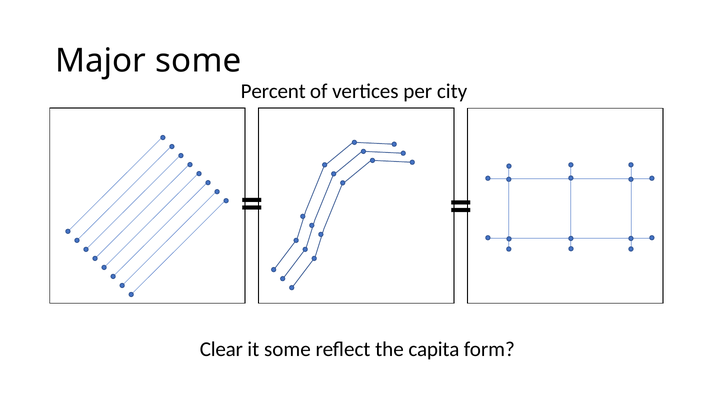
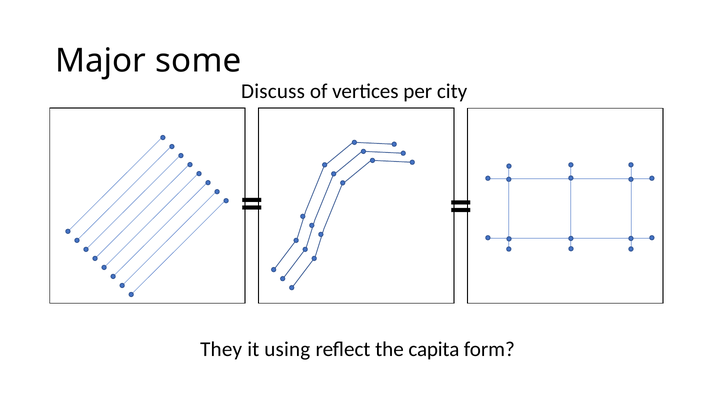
Percent: Percent -> Discuss (273, 91)
Clear: Clear -> They (221, 350)
it some: some -> using (287, 350)
